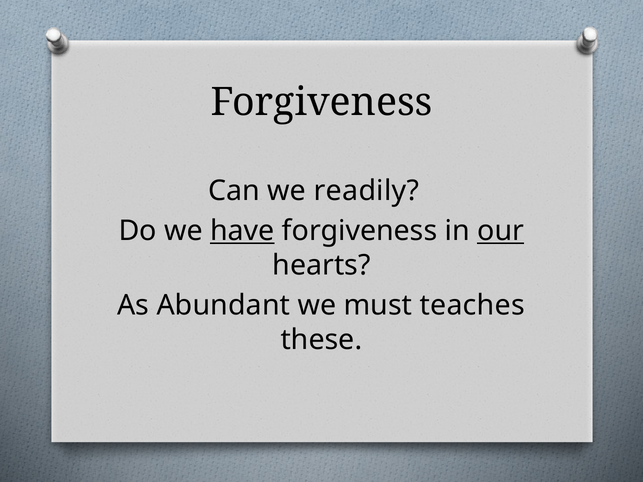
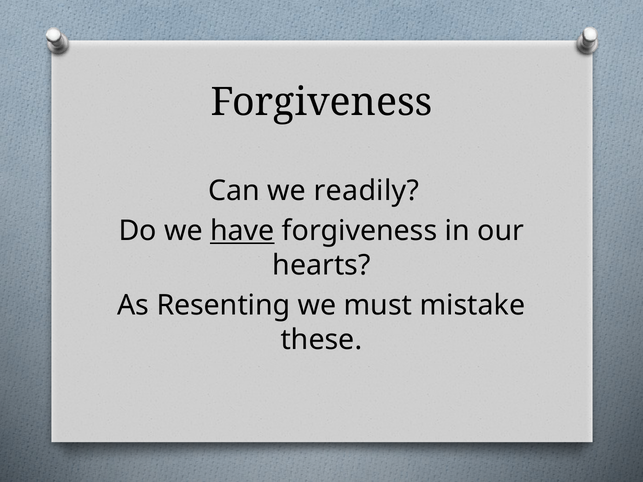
our underline: present -> none (501, 231)
Abundant: Abundant -> Resenting (223, 305)
teaches: teaches -> mistake (472, 305)
